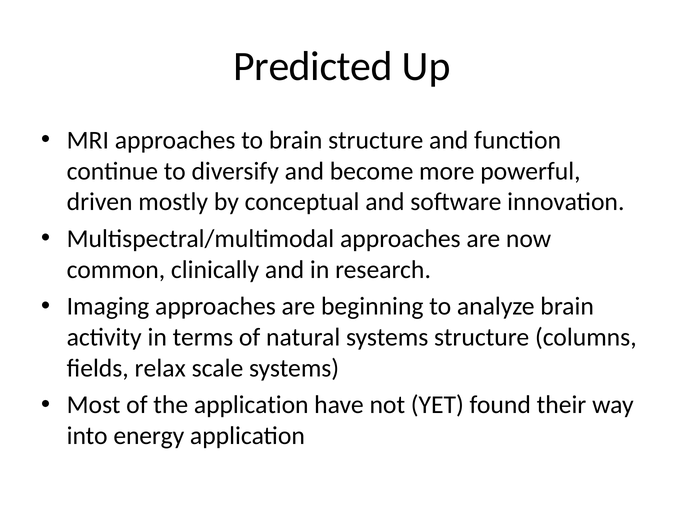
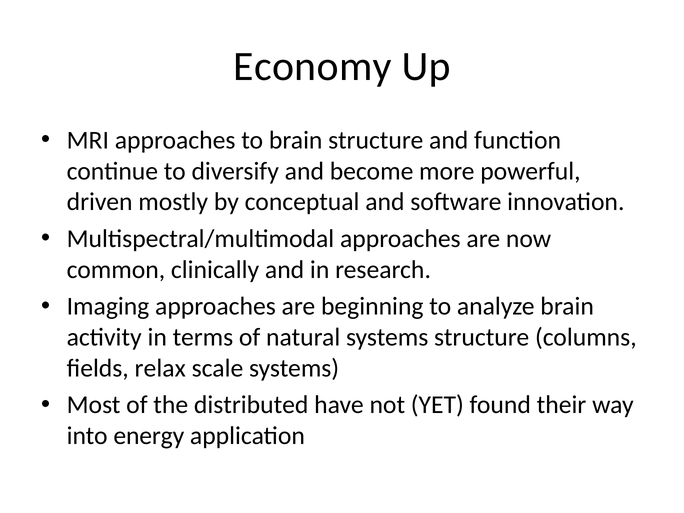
Predicted: Predicted -> Economy (313, 66)
the application: application -> distributed (251, 405)
